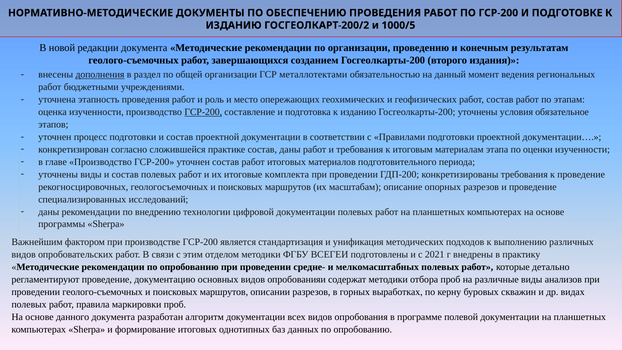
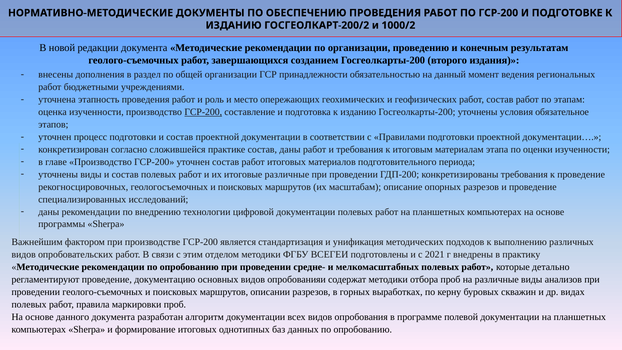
1000/5: 1000/5 -> 1000/2 (398, 25)
дополнения underline: present -> none (100, 75)
металлотектами: металлотектами -> принадлежности (313, 75)
итоговые комплекта: комплекта -> различные (287, 174)
